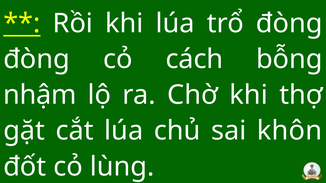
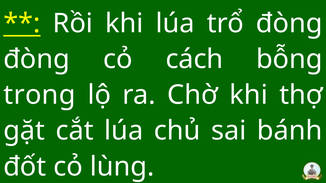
nhậm: nhậm -> trong (39, 95)
khôn: khôn -> bánh (290, 131)
